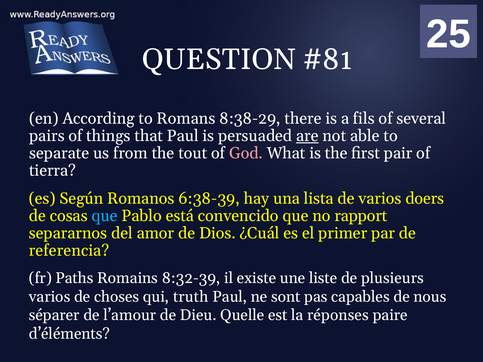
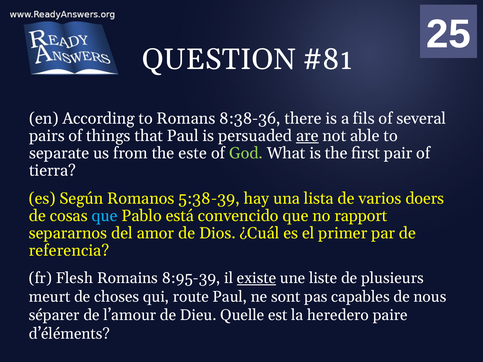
8:38-29: 8:38-29 -> 8:38-36 (250, 119)
tout: tout -> este (193, 153)
God colour: pink -> light green (246, 153)
6:38-39: 6:38-39 -> 5:38-39 (209, 199)
Paths: Paths -> Flesh (74, 278)
8:32-39: 8:32-39 -> 8:95-39 (191, 278)
existe underline: none -> present (257, 278)
varios: varios -> meurt (50, 297)
truth: truth -> route (191, 297)
réponses: réponses -> heredero (338, 315)
